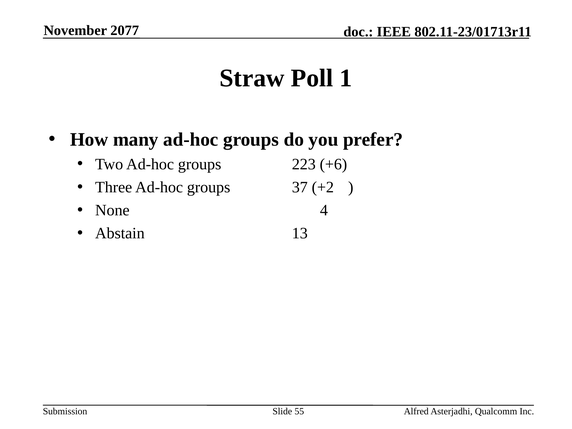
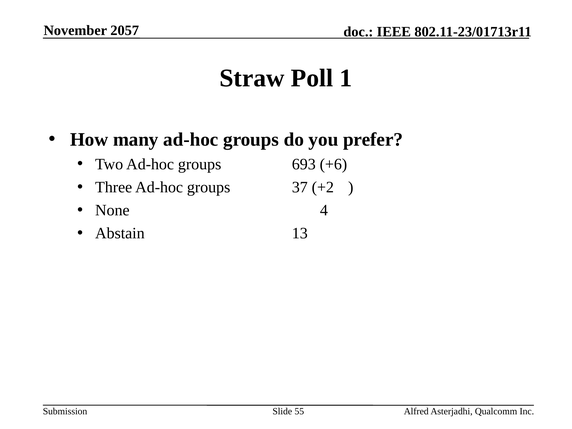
2077: 2077 -> 2057 (125, 30)
223: 223 -> 693 (304, 164)
